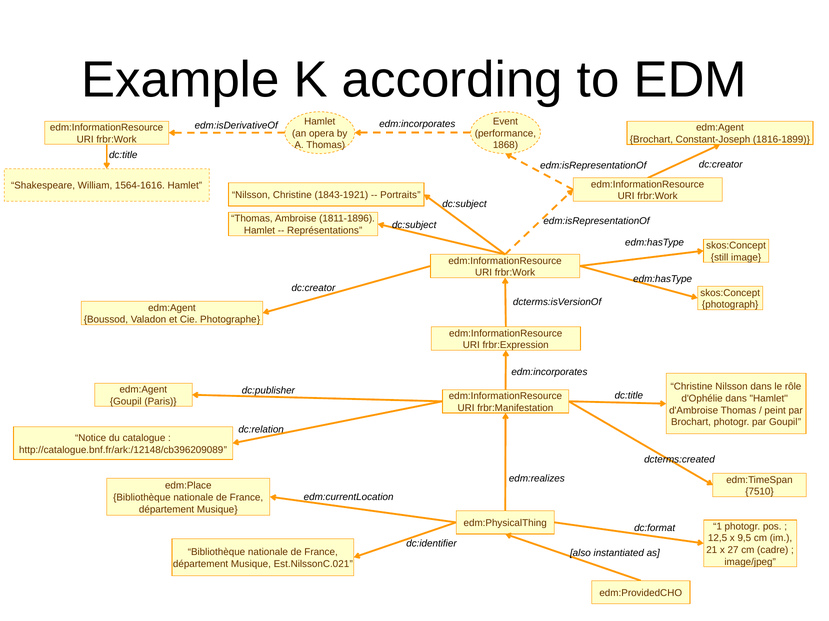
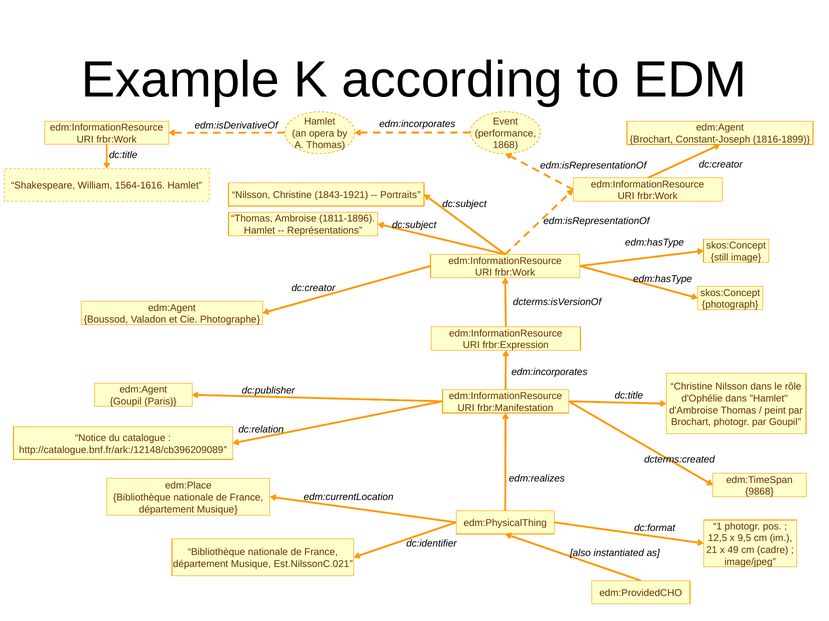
7510: 7510 -> 9868 (759, 492)
27: 27 -> 49 (733, 551)
